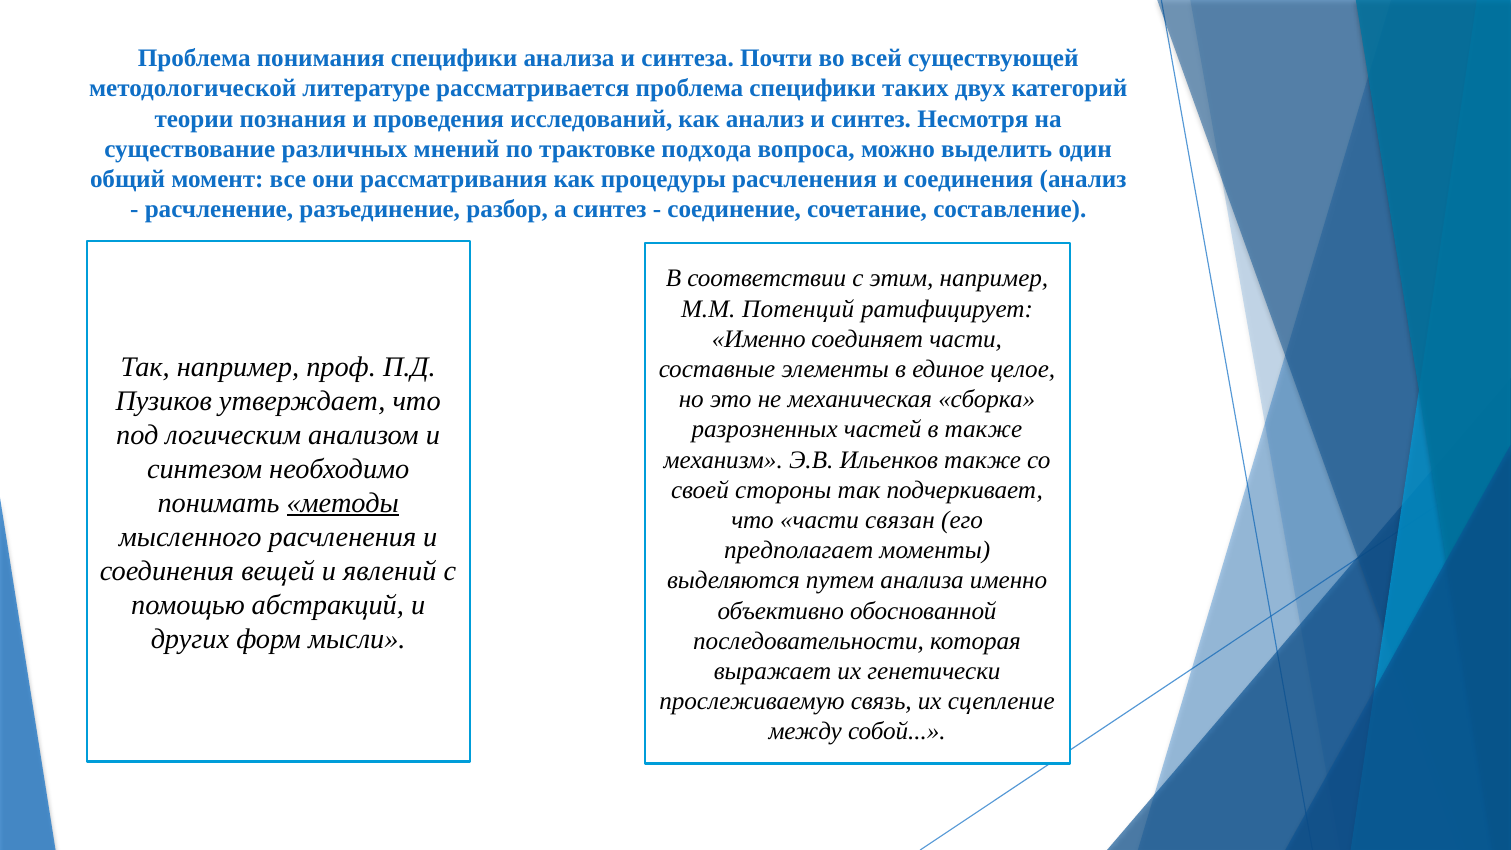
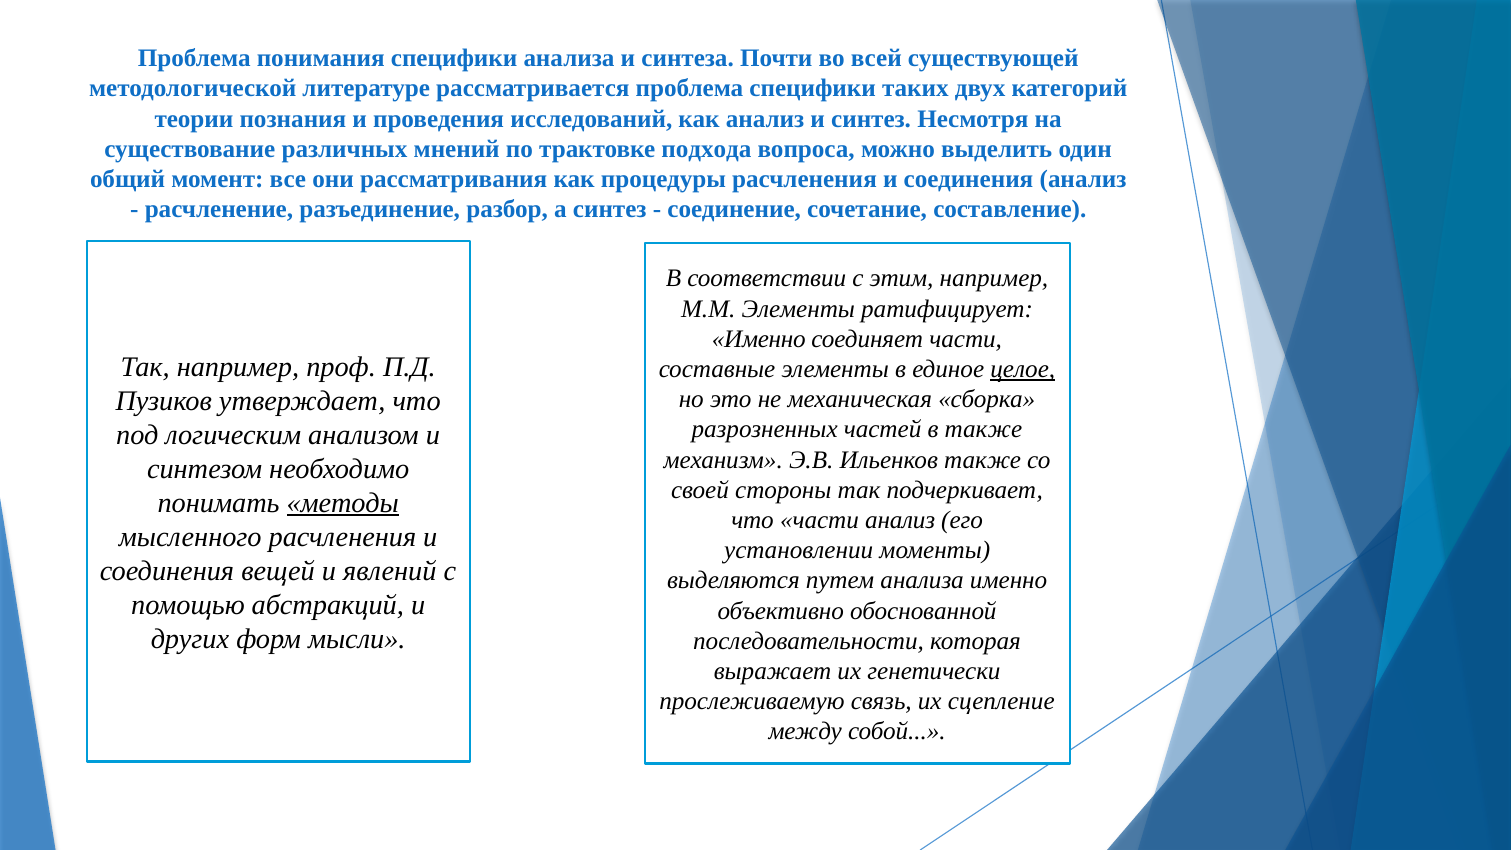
М.М Потенций: Потенций -> Элементы (798, 309)
целое underline: none -> present (1023, 369)
части связан: связан -> анализ (900, 520)
предполагает: предполагает -> установлении (799, 550)
